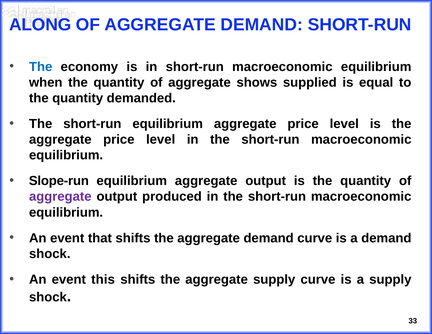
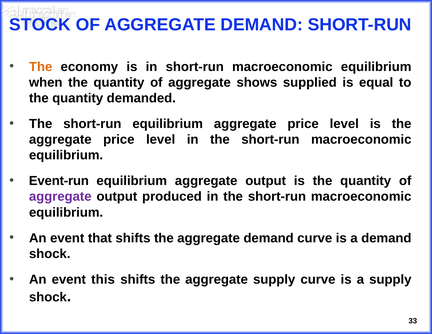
ALONG: ALONG -> STOCK (40, 25)
The colour: blue -> orange (41, 67)
Slope-run: Slope-run -> Event-run (59, 181)
